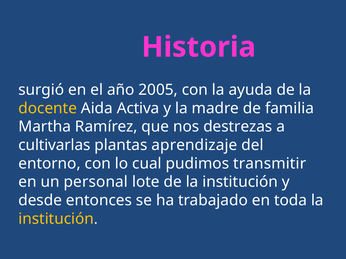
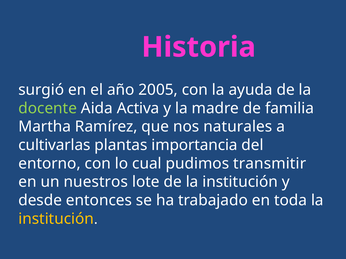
docente colour: yellow -> light green (48, 108)
destrezas: destrezas -> naturales (238, 127)
aprendizaje: aprendizaje -> importancia (195, 145)
personal: personal -> nuestros (96, 182)
